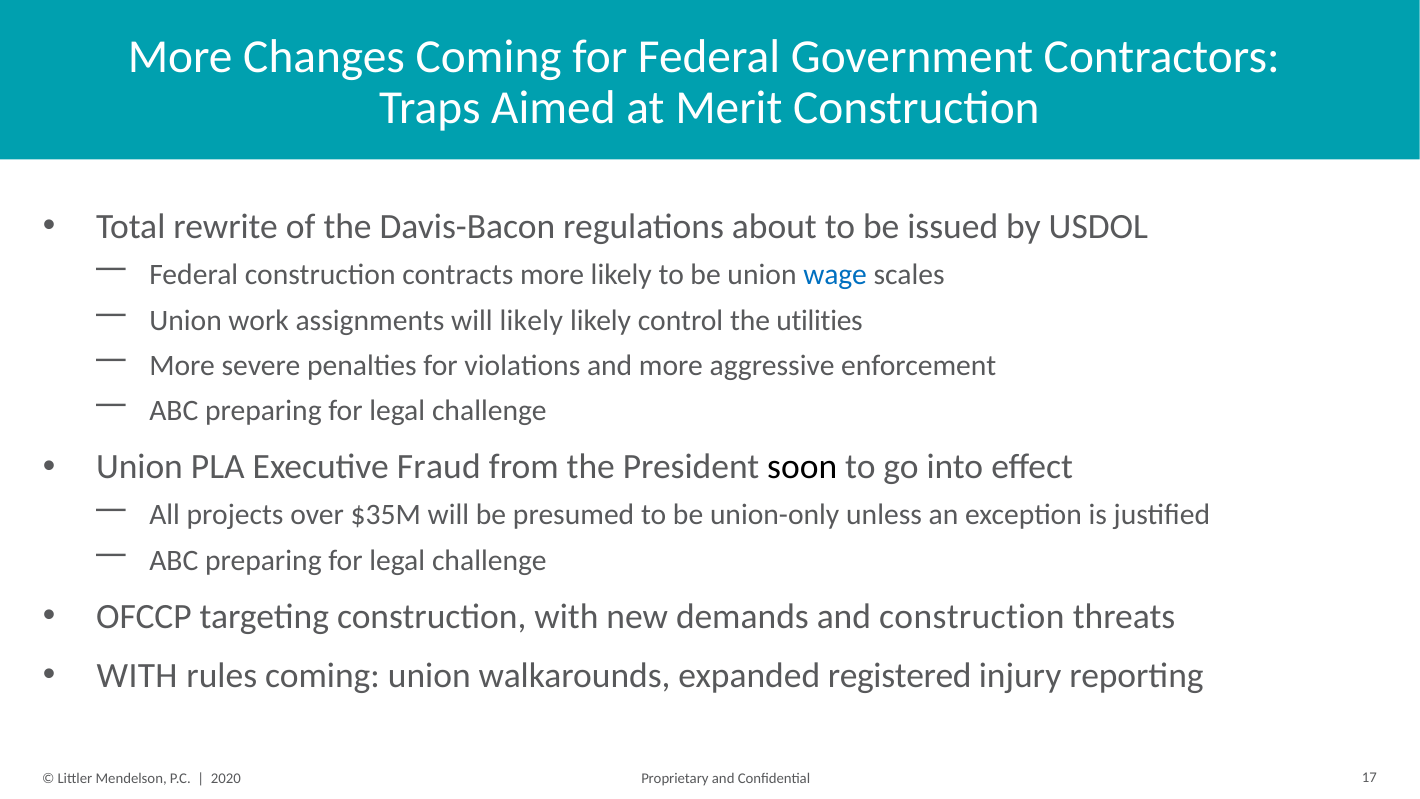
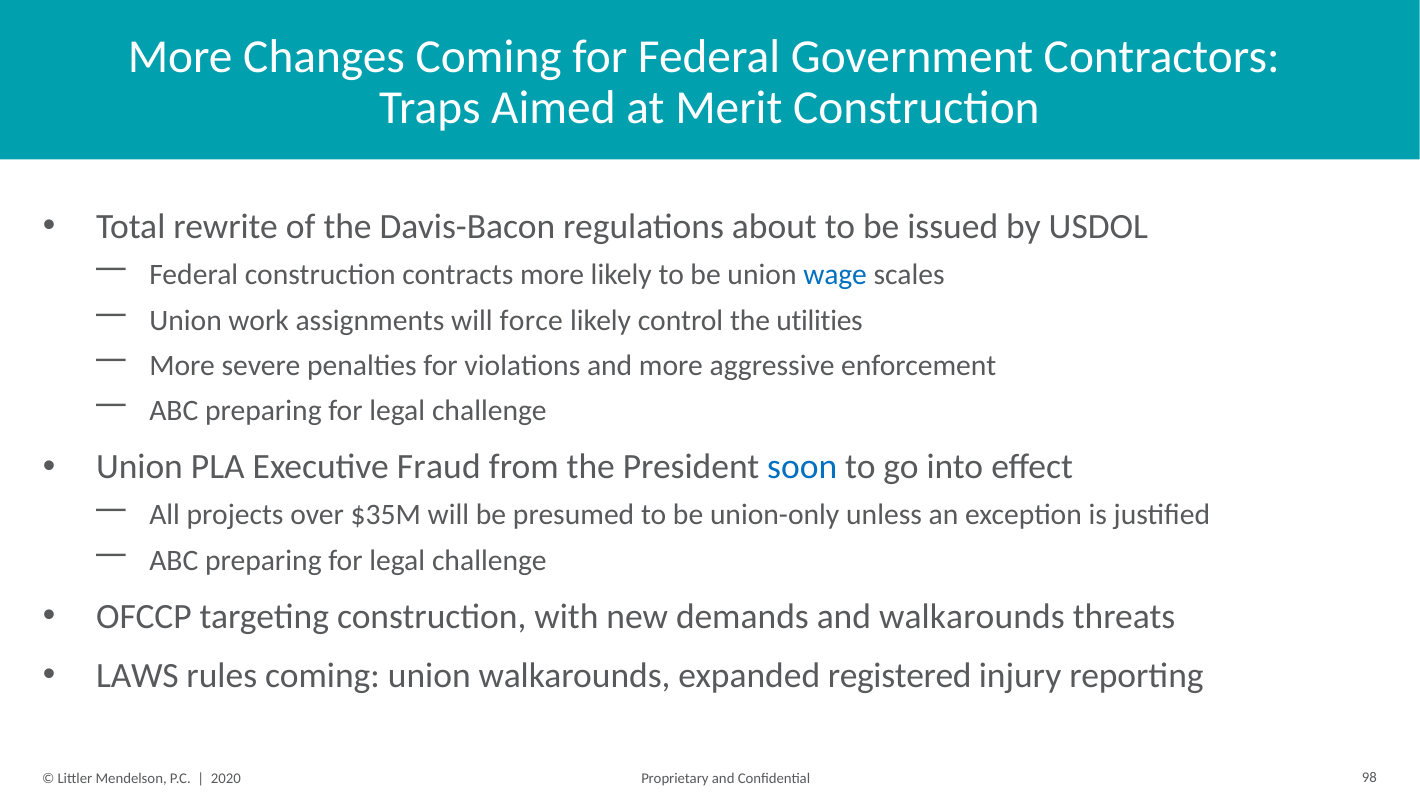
will likely: likely -> force (531, 320)
soon colour: black -> blue (802, 467)
and construction: construction -> walkarounds (972, 616)
WITH: WITH -> LAWS (137, 675)
17: 17 -> 98 (1369, 777)
